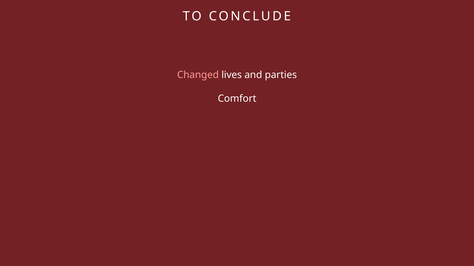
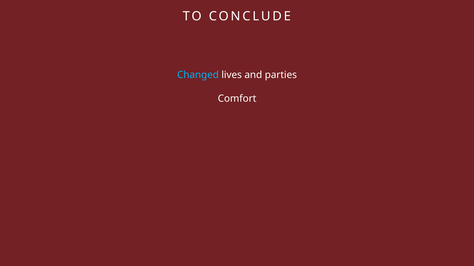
Changed colour: pink -> light blue (198, 75)
